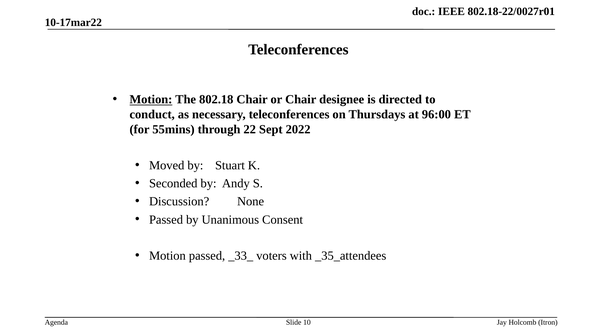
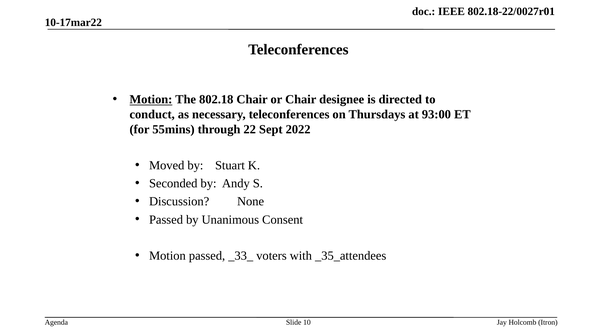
96:00: 96:00 -> 93:00 (436, 114)
